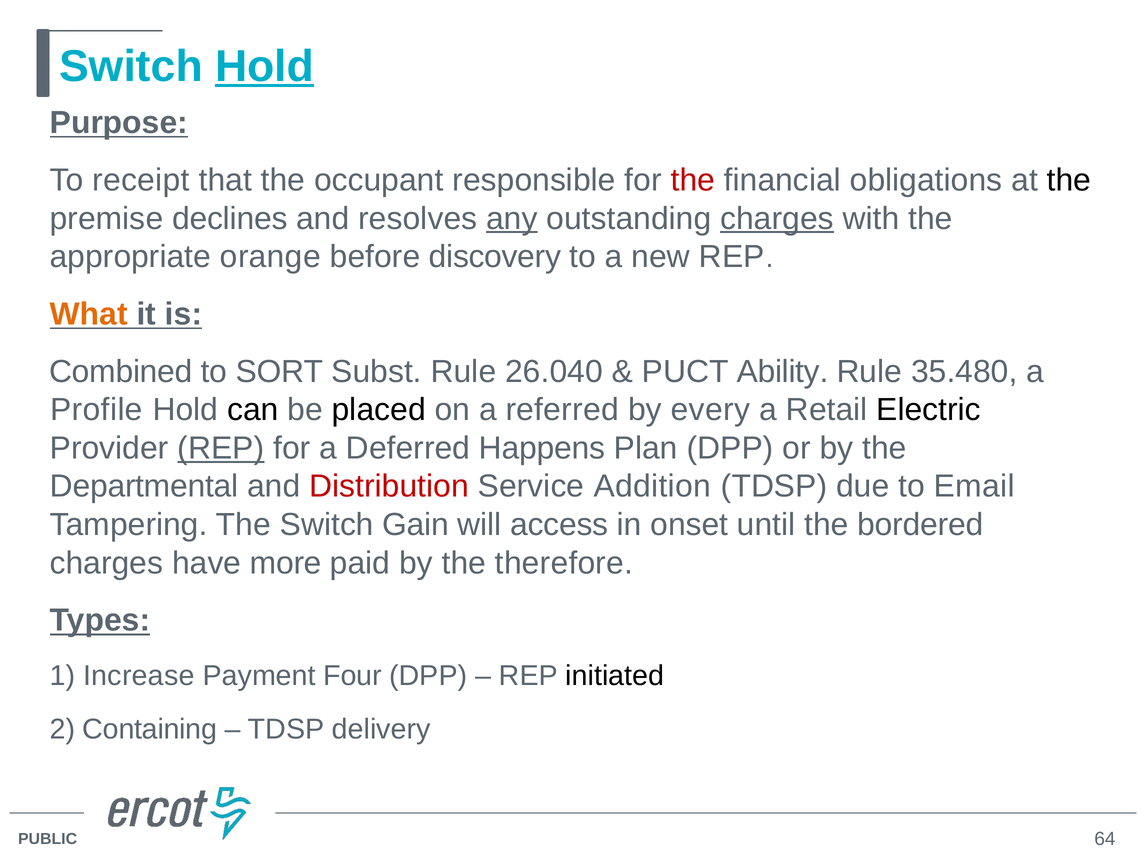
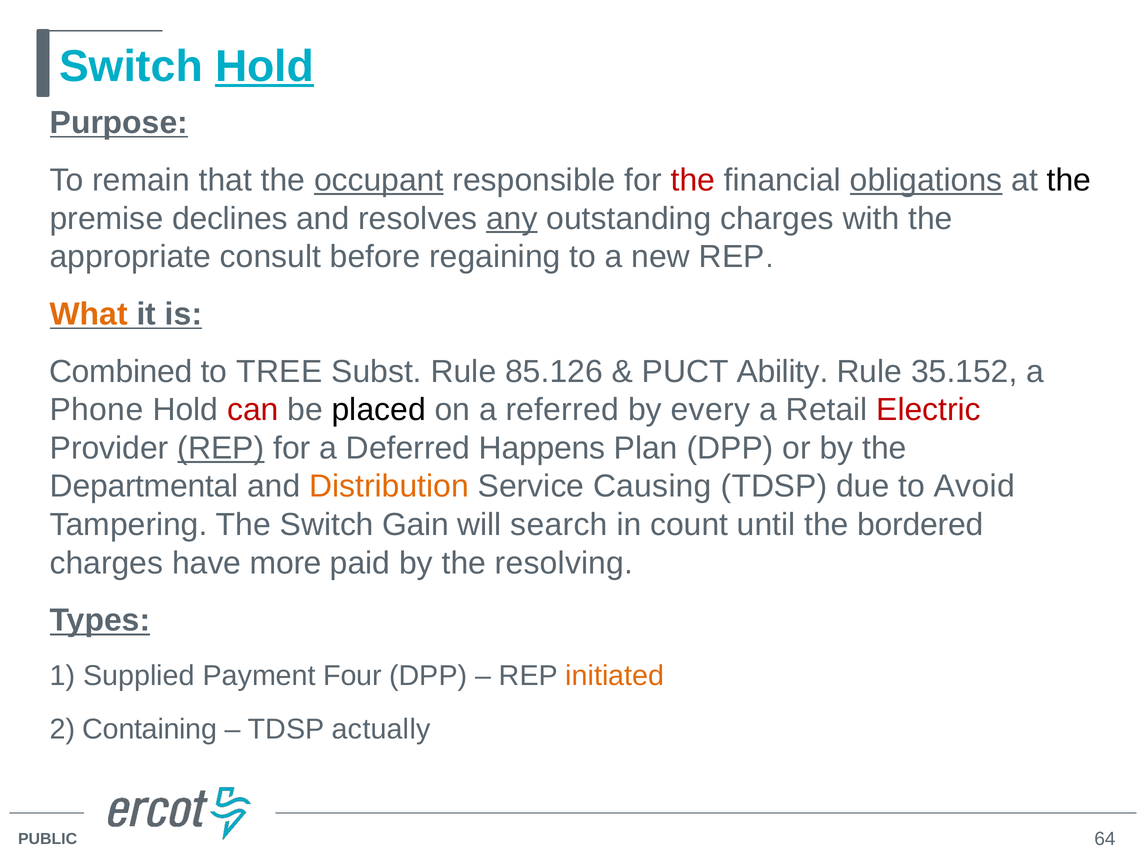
receipt: receipt -> remain (141, 180)
occupant underline: none -> present (379, 180)
obligations underline: none -> present (926, 180)
charges underline: present -> none (777, 218)
orange: orange -> consult (271, 257)
discovery: discovery -> regaining (495, 257)
SORT: SORT -> TREE (279, 372)
26.040: 26.040 -> 85.126 (554, 372)
35.480: 35.480 -> 35.152 (964, 372)
Profile: Profile -> Phone (97, 410)
can colour: black -> red (253, 410)
Electric colour: black -> red (929, 410)
Distribution colour: red -> orange (389, 486)
Addition: Addition -> Causing (652, 486)
Email: Email -> Avoid (974, 486)
access: access -> search (559, 525)
onset: onset -> count (689, 525)
therefore: therefore -> resolving (564, 563)
Increase: Increase -> Supplied (139, 676)
initiated colour: black -> orange (615, 676)
delivery: delivery -> actually (381, 729)
